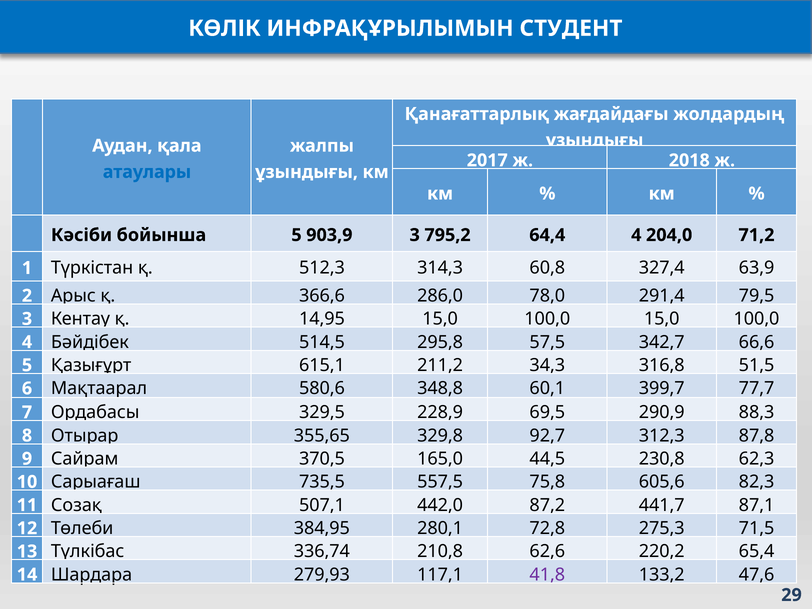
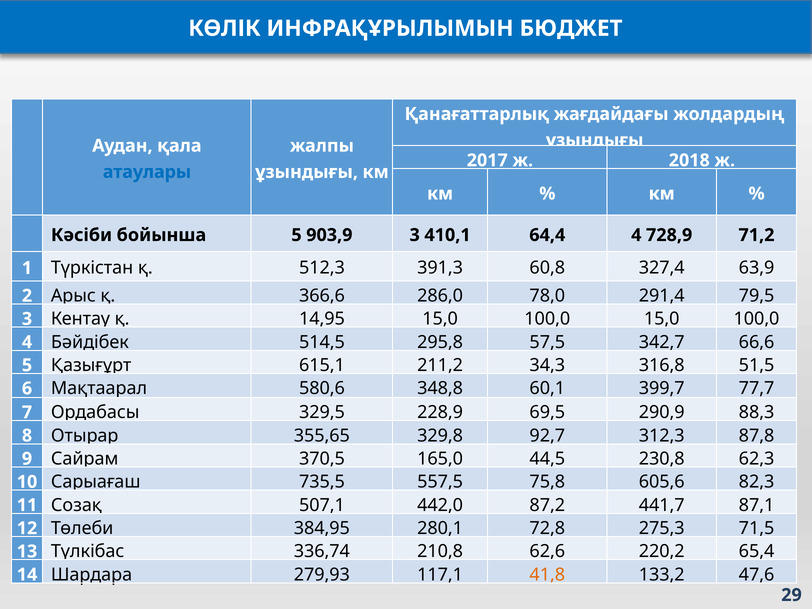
СТУДЕНТ: СТУДЕНТ -> БЮДЖЕТ (571, 28)
795,2: 795,2 -> 410,1 (448, 235)
204,0: 204,0 -> 728,9 (669, 235)
314,3: 314,3 -> 391,3 (440, 268)
41,8 colour: purple -> orange (547, 575)
